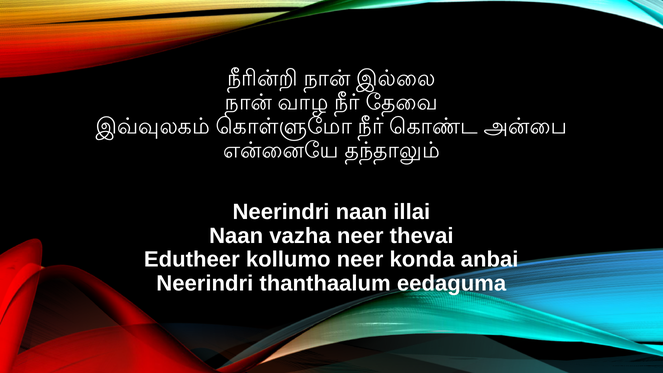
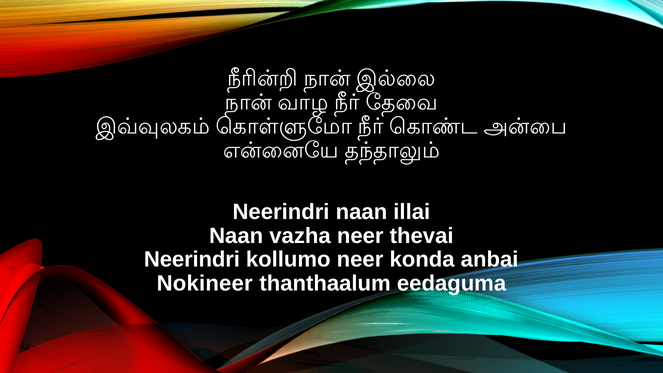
Edutheer: Edutheer -> Neerindri (192, 260)
Neerindri: Neerindri -> Nokineer (205, 283)
